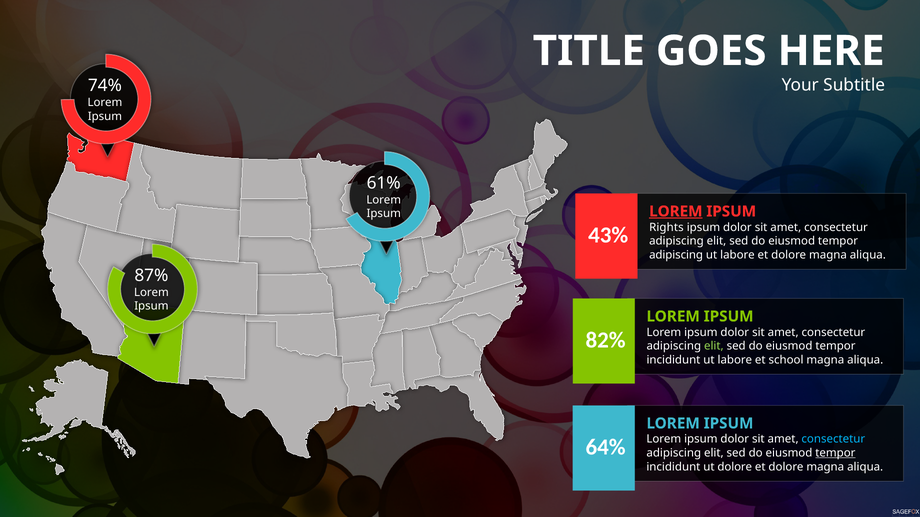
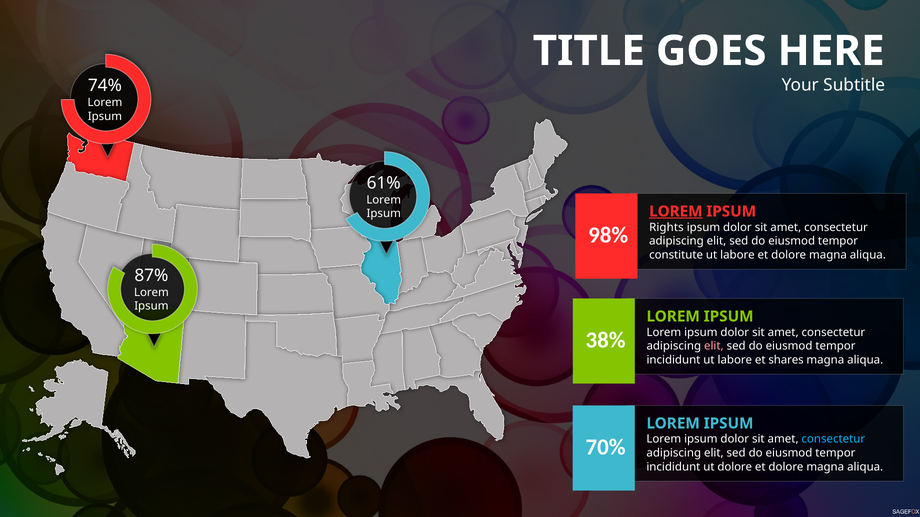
43%: 43% -> 98% (608, 236)
adipiscing: adipiscing -> constitute (676, 255)
82%: 82% -> 38% (606, 341)
elit colour: light green -> pink (714, 346)
school: school -> shares (786, 360)
64%: 64% -> 70% (606, 448)
tempor underline: present -> none (835, 453)
